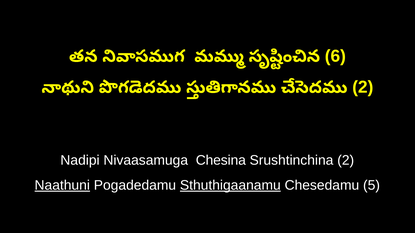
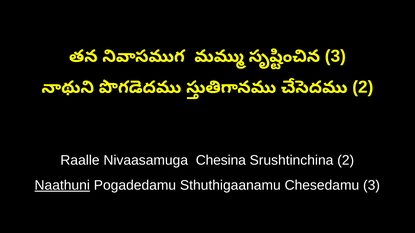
6: 6 -> 3 (335, 56)
Nadipi: Nadipi -> Raalle (80, 161)
Sthuthigaanamu underline: present -> none (230, 186)
Chesedamu 5: 5 -> 3 (372, 186)
